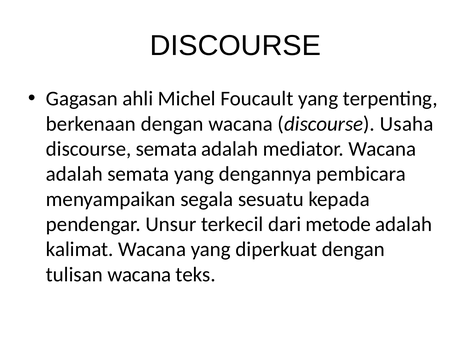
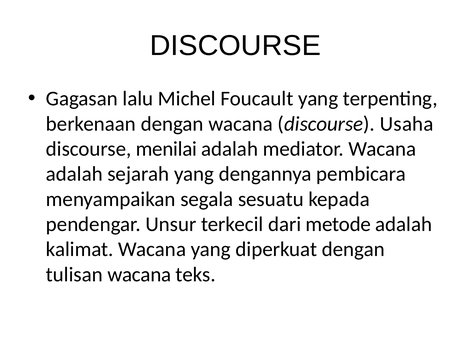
ahli: ahli -> lalu (138, 99)
discourse semata: semata -> menilai (166, 149)
adalah semata: semata -> sejarah (138, 174)
